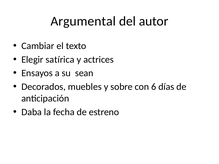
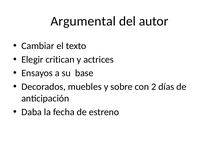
satírica: satírica -> critican (60, 60)
sean: sean -> base (84, 73)
6: 6 -> 2 (154, 87)
